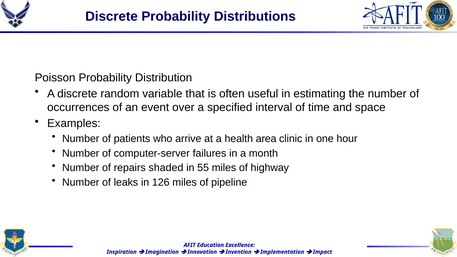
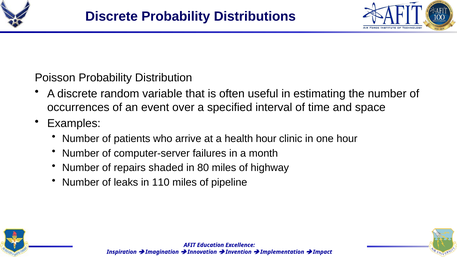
health area: area -> hour (266, 139)
55: 55 -> 80 (203, 168)
126: 126 -> 110 (161, 183)
